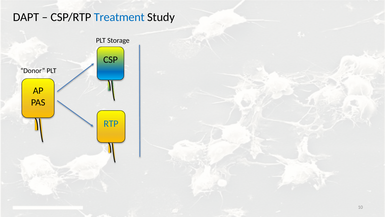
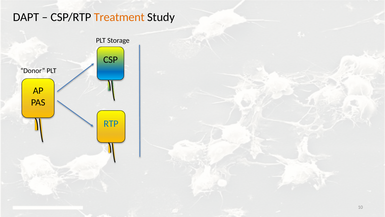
Treatment colour: blue -> orange (119, 17)
